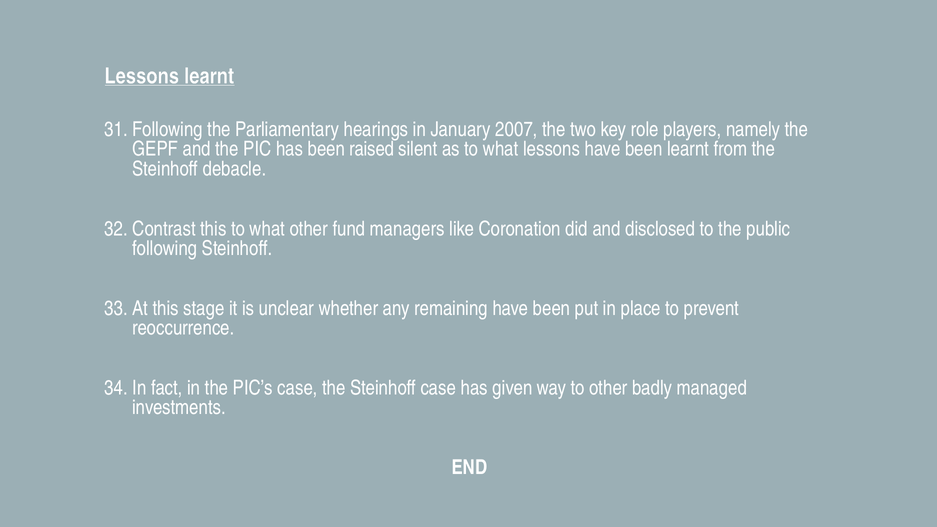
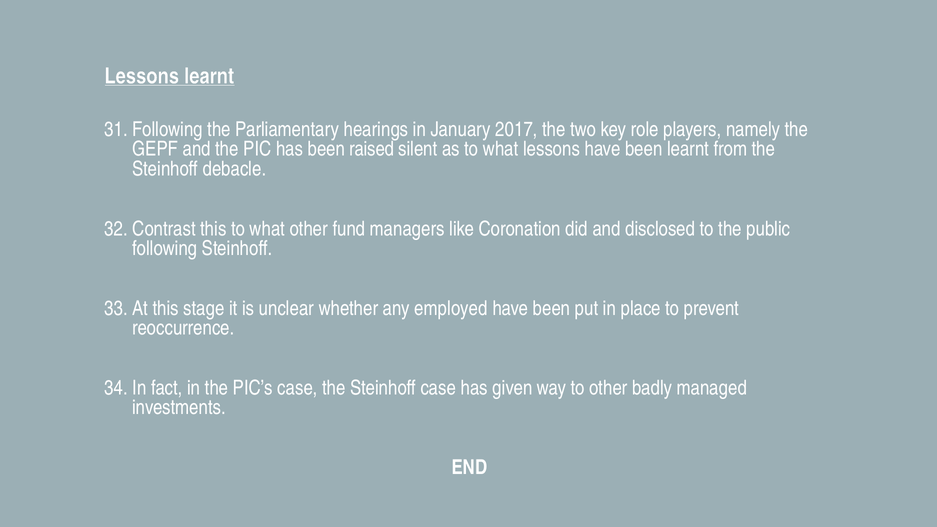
2007: 2007 -> 2017 (517, 130)
remaining: remaining -> employed (451, 308)
